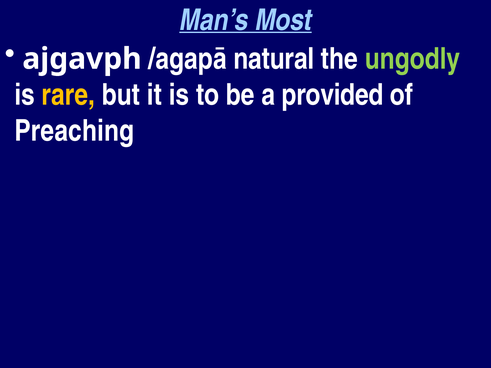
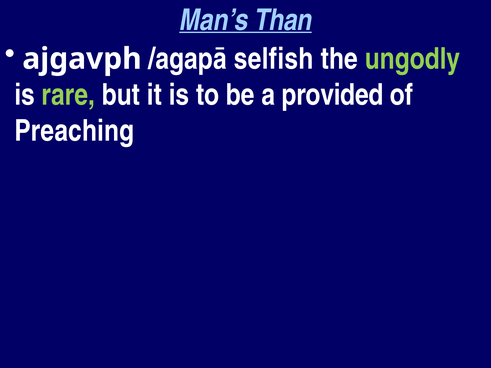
Most: Most -> Than (283, 20)
natural: natural -> selfish (274, 59)
rare colour: yellow -> light green (68, 95)
